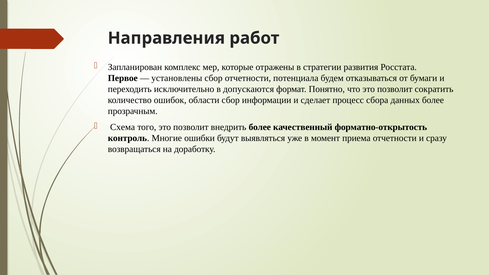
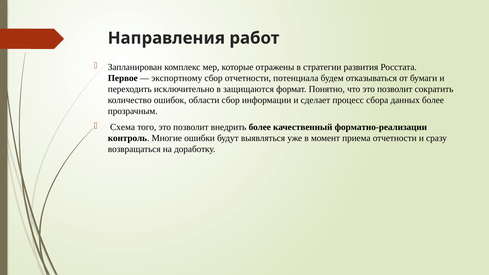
установлены: установлены -> экспортному (177, 78)
допускаются: допускаются -> защищаются (249, 89)
форматно-открытость: форматно-открытость -> форматно-реализации (381, 127)
